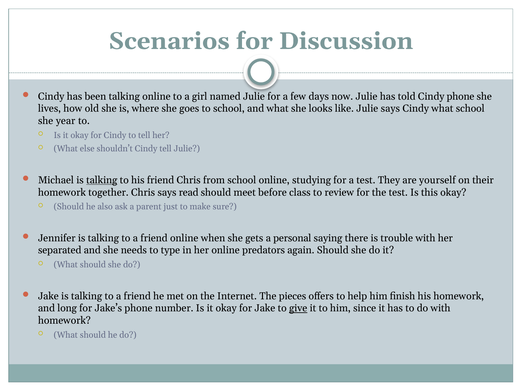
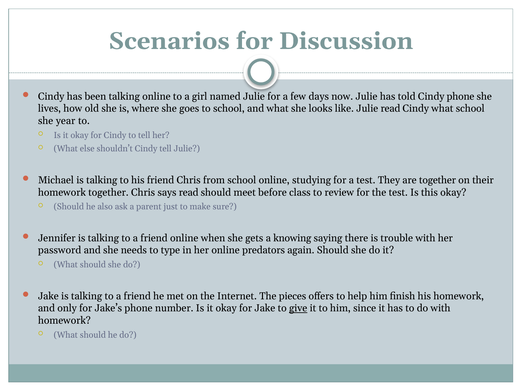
Julie says: says -> read (390, 109)
talking underline: present -> none (102, 180)
are yourself: yourself -> together (437, 180)
personal: personal -> knowing (292, 238)
separated: separated -> password (60, 251)
long: long -> only (67, 309)
